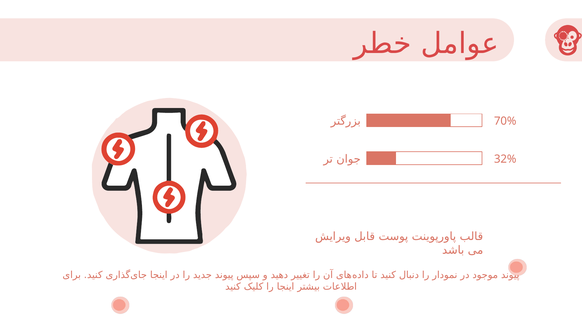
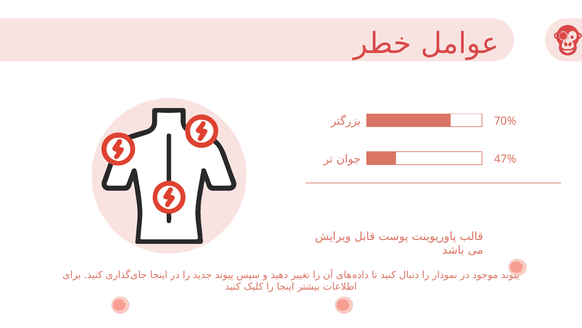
32%: 32% -> 47% (505, 159)
